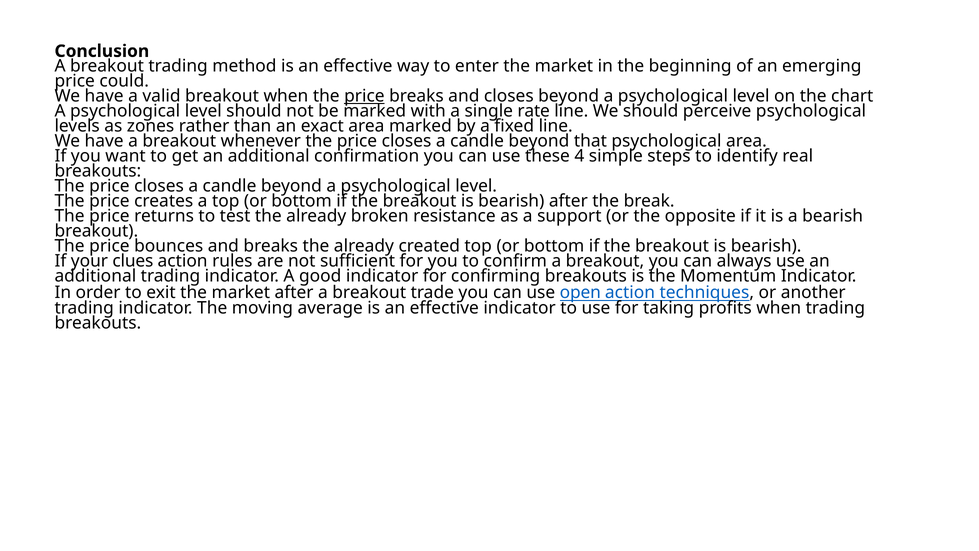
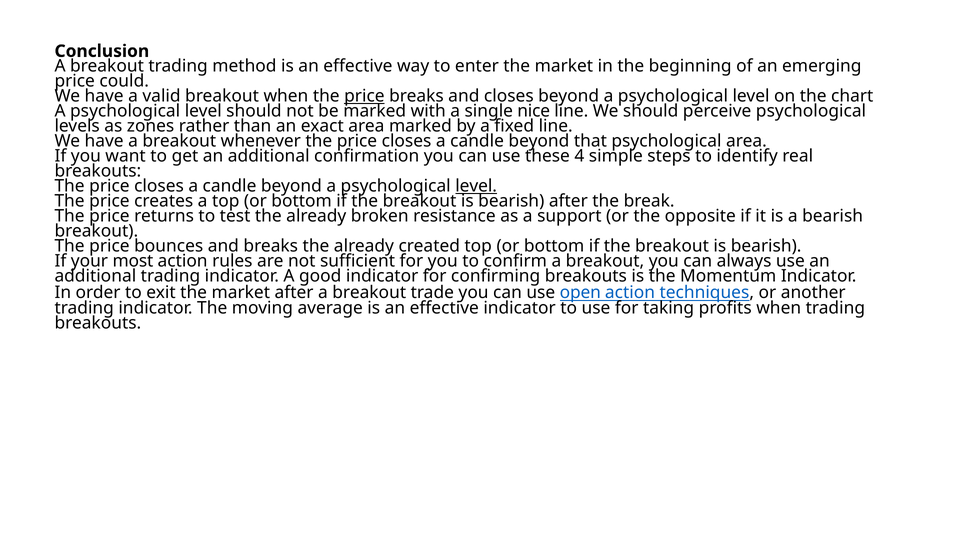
rate: rate -> nice (534, 111)
level underline: none -> present (476, 186)
clues: clues -> most (133, 261)
